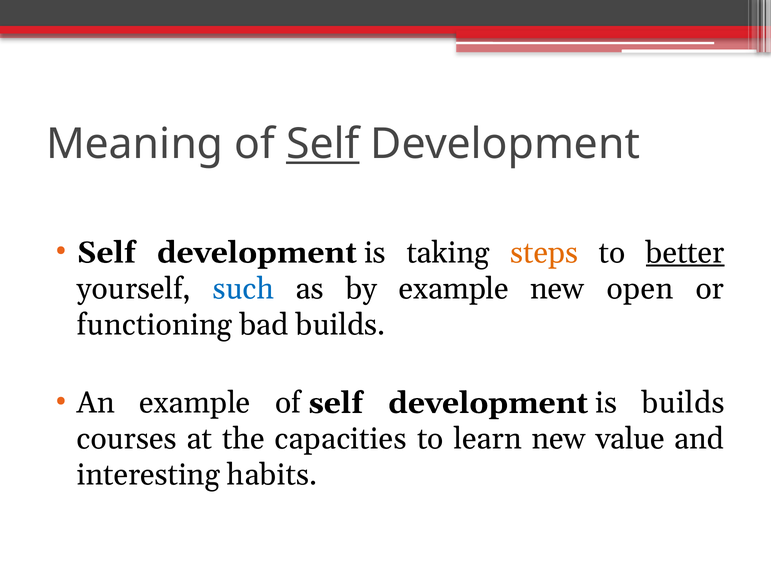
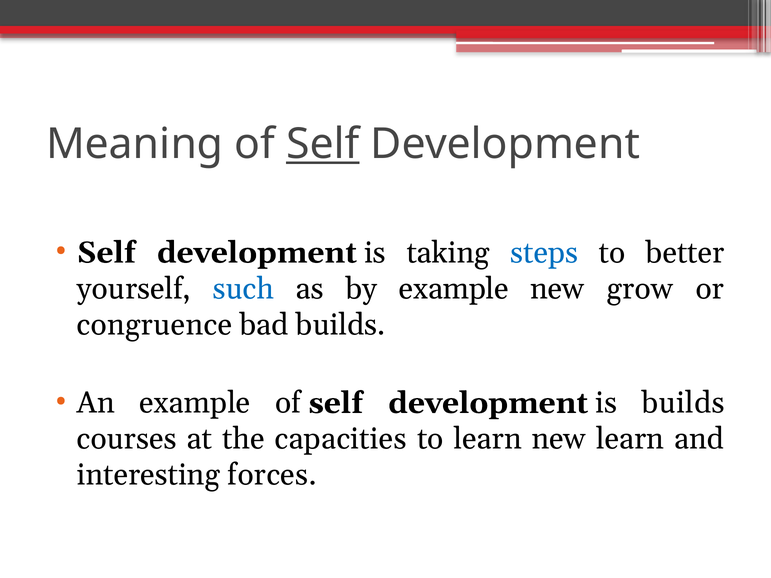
steps colour: orange -> blue (544, 253)
better underline: present -> none (685, 253)
open: open -> grow (640, 289)
functioning: functioning -> congruence (155, 325)
new value: value -> learn (630, 439)
habits: habits -> forces (272, 475)
